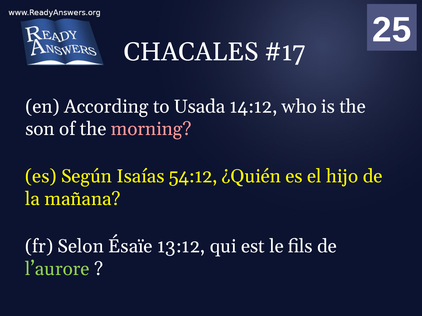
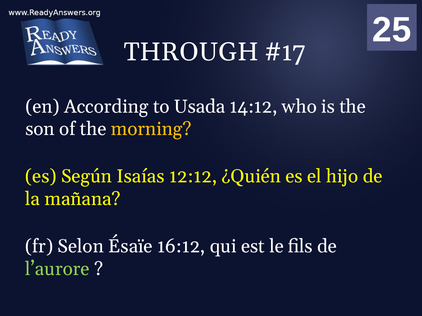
CHACALES: CHACALES -> THROUGH (191, 52)
morning colour: pink -> yellow (151, 129)
54:12: 54:12 -> 12:12 (193, 177)
13:12: 13:12 -> 16:12 (181, 247)
